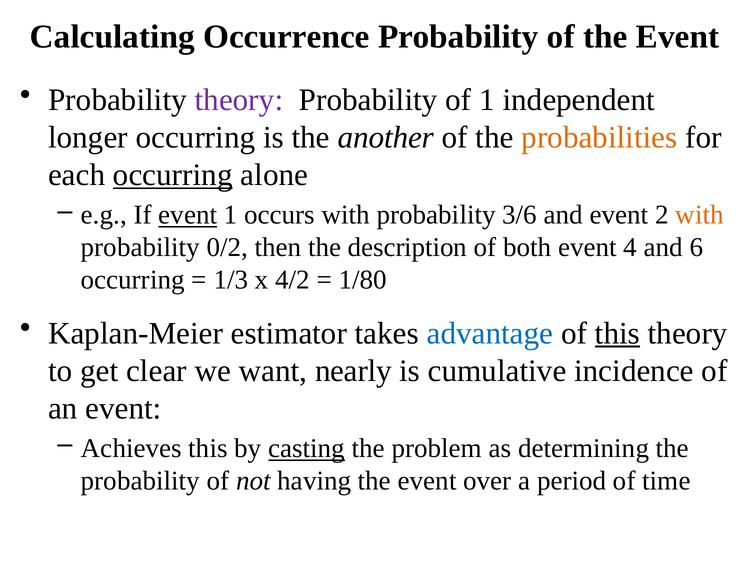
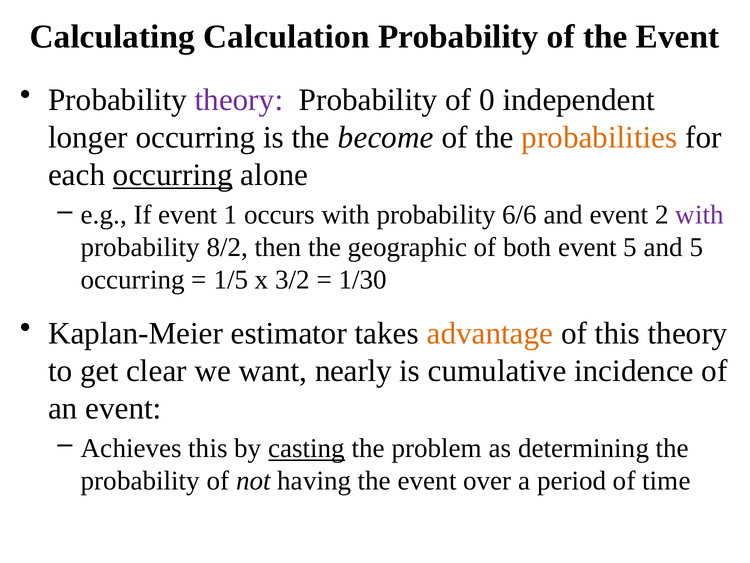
Occurrence: Occurrence -> Calculation (286, 37)
of 1: 1 -> 0 (487, 100)
another: another -> become (386, 137)
event underline: present -> none (188, 215)
3/6: 3/6 -> 6/6 (520, 215)
with colour: orange -> purple (700, 215)
0/2: 0/2 -> 8/2 (227, 247)
description: description -> geographic (408, 247)
event 4: 4 -> 5 (630, 247)
and 6: 6 -> 5 (696, 247)
1/3: 1/3 -> 1/5 (231, 280)
4/2: 4/2 -> 3/2 (293, 280)
1/80: 1/80 -> 1/30 (363, 280)
advantage colour: blue -> orange (490, 333)
this underline: present -> none (617, 333)
